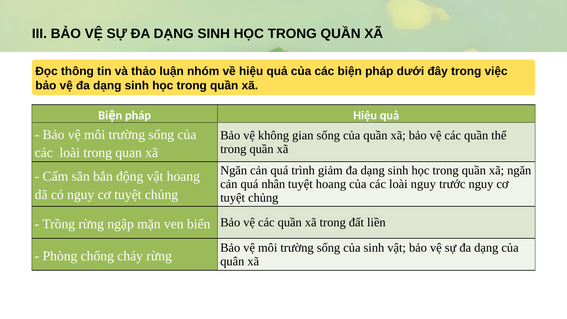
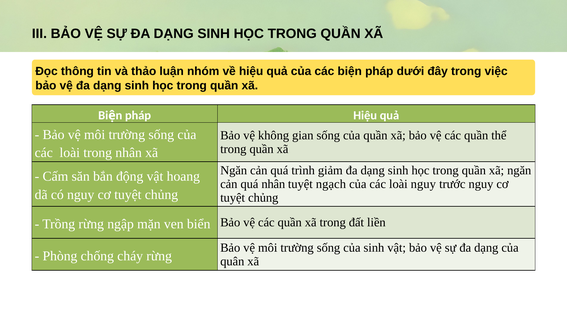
trong quan: quan -> nhân (129, 153)
tuyệt hoang: hoang -> ngạch (331, 184)
